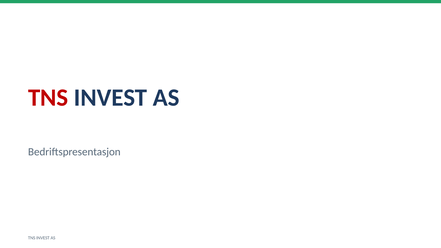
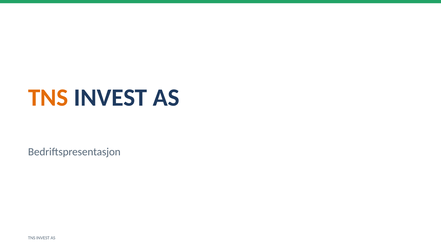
TNS colour: red -> orange (48, 98)
